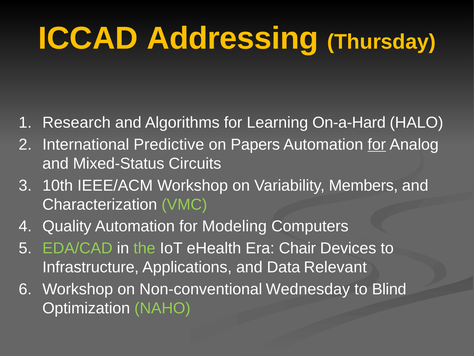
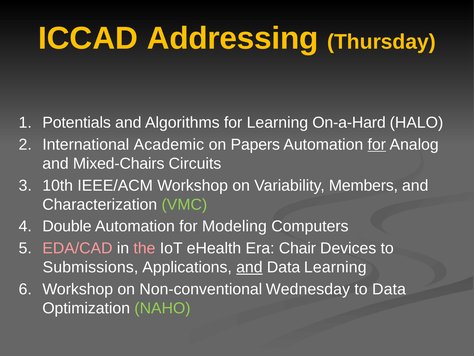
Research: Research -> Potentials (77, 122)
Predictive: Predictive -> Academic (169, 144)
Mixed-Status: Mixed-Status -> Mixed-Chairs (119, 163)
Quality: Quality -> Double (67, 226)
EDA/CAD colour: light green -> pink (77, 248)
the colour: light green -> pink (144, 248)
Infrastructure: Infrastructure -> Submissions (90, 267)
and underline: none -> present (249, 267)
Data Relevant: Relevant -> Learning (335, 267)
to Blind: Blind -> Data (389, 289)
